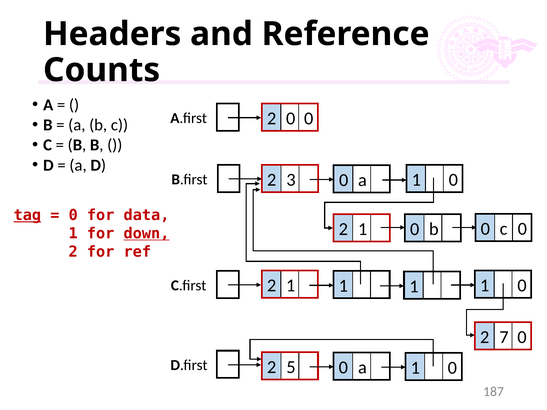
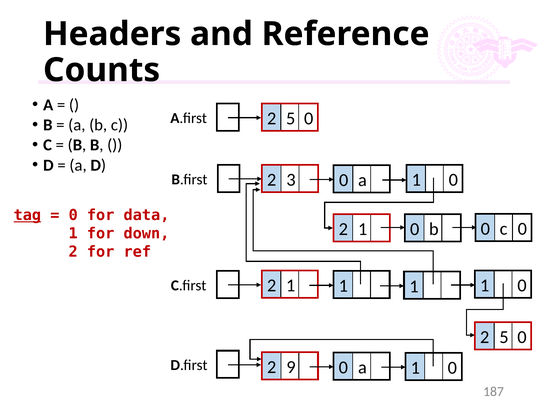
A.first 2 0: 0 -> 5 (291, 118)
down underline: present -> none (146, 234)
7: 7 -> 5 (504, 337)
5: 5 -> 9 (291, 367)
